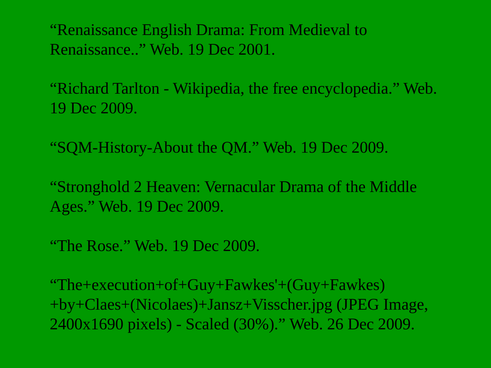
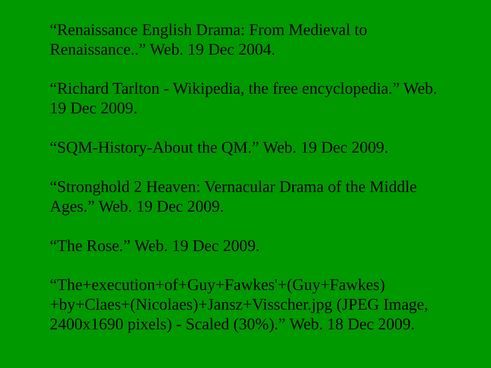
2001: 2001 -> 2004 (257, 49)
26: 26 -> 18 (335, 324)
